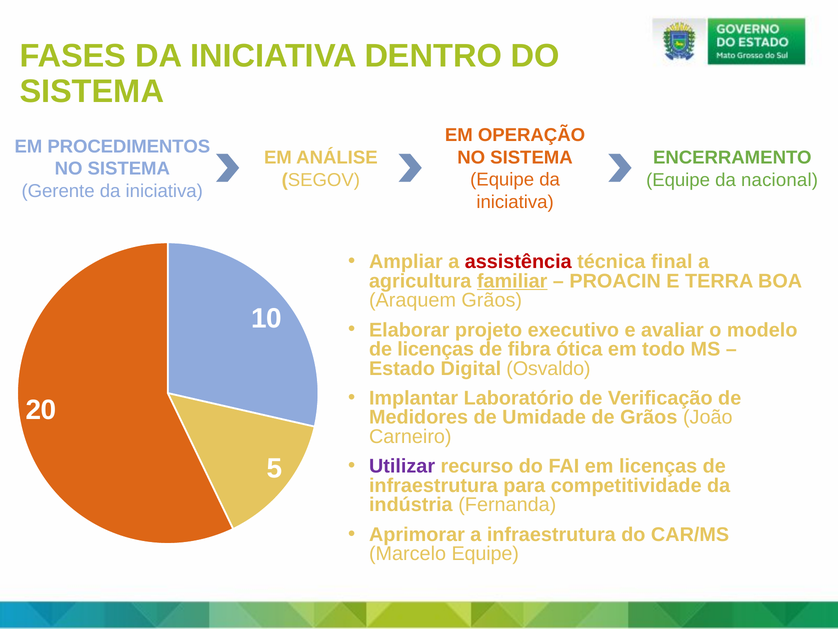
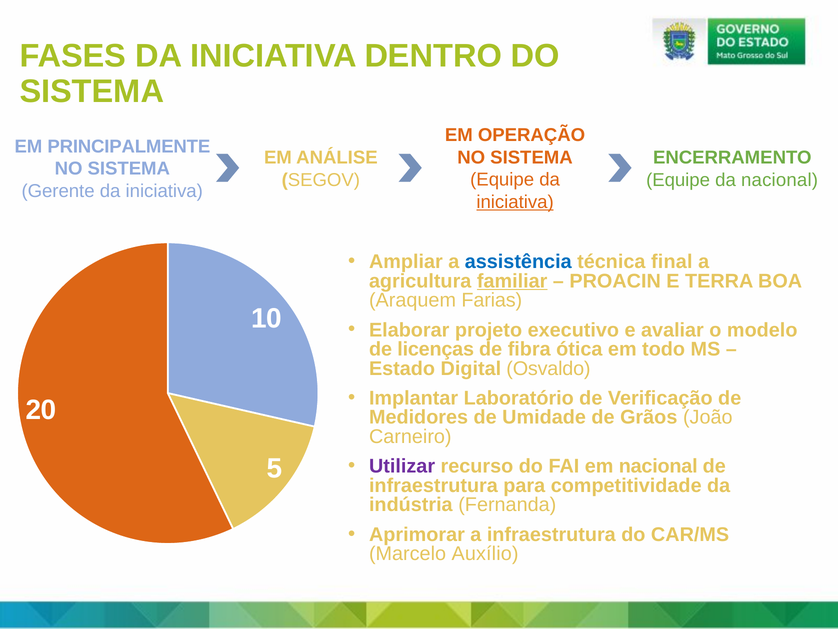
PROCEDIMENTOS: PROCEDIMENTOS -> PRINCIPALMENTE (129, 146)
iniciativa underline: none -> present (515, 202)
assistência colour: red -> blue (518, 262)
Araquem Grãos: Grãos -> Farias (492, 300)
em licenças: licenças -> nacional (658, 466)
Marcelo Equipe: Equipe -> Auxílio (485, 553)
